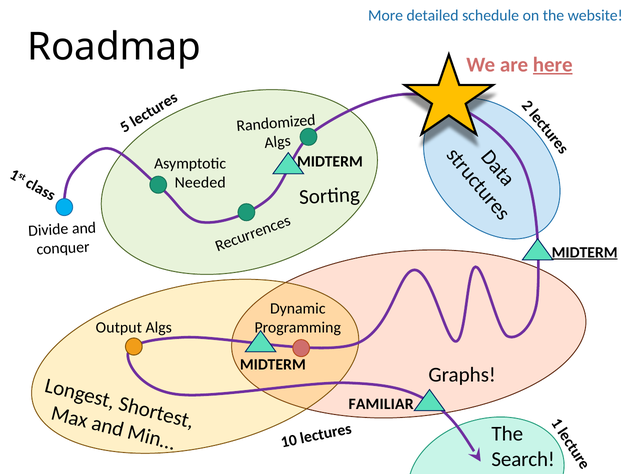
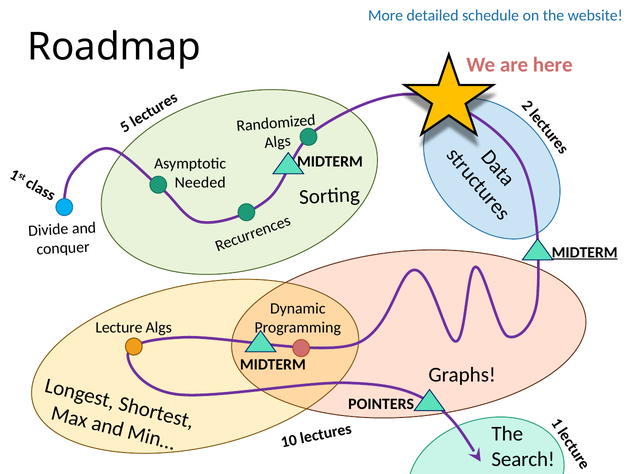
here underline: present -> none (553, 65)
Output: Output -> Lecture (119, 327)
FAMILIAR: FAMILIAR -> POINTERS (381, 403)
